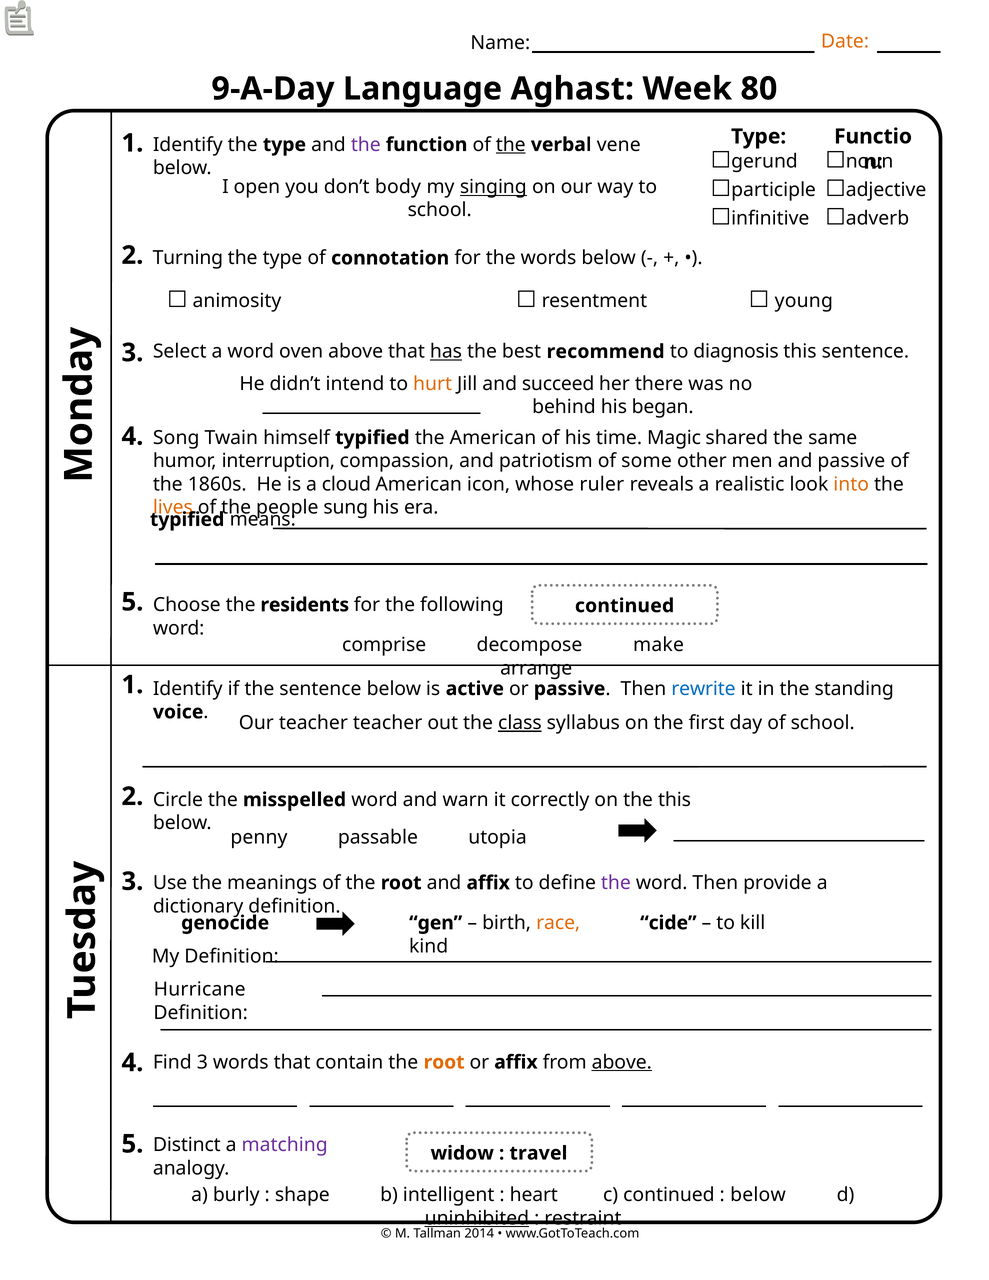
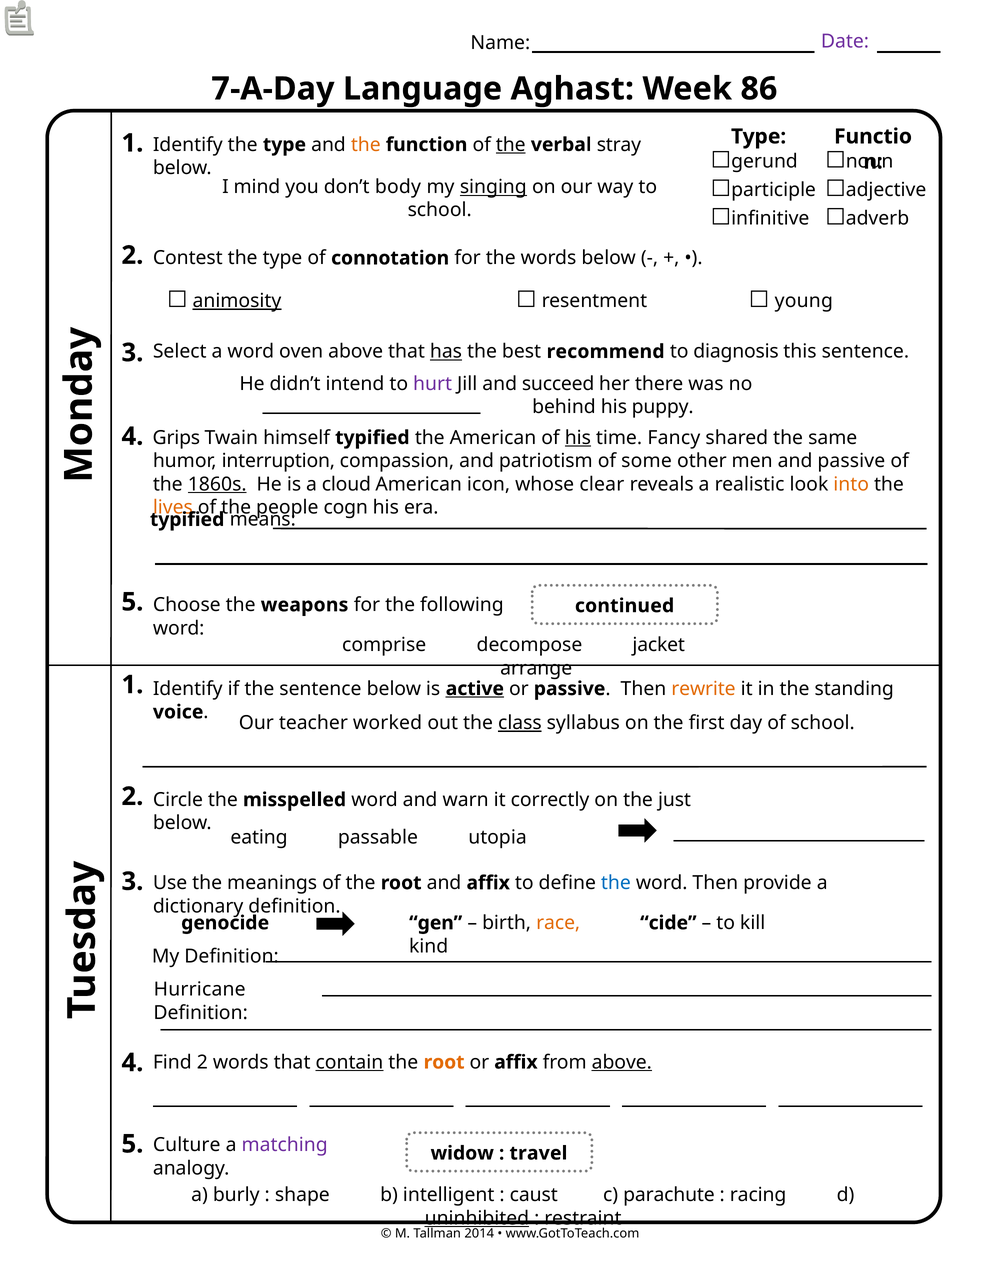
Date colour: orange -> purple (845, 41)
9-A-Day: 9-A-Day -> 7-A-Day (273, 89)
80: 80 -> 86 (759, 89)
the colour: purple -> orange (366, 145)
vene: vene -> stray (619, 145)
open: open -> mind (257, 187)
Turning: Turning -> Contest (188, 258)
animosity underline: none -> present (237, 301)
hurt colour: orange -> purple (433, 384)
began: began -> puppy (663, 407)
Song: Song -> Grips (176, 438)
his underline: none -> present (578, 438)
Magic: Magic -> Fancy (674, 438)
1860s underline: none -> present (217, 484)
ruler: ruler -> clear (602, 484)
sung: sung -> cogn (346, 507)
residents: residents -> weapons (305, 605)
make: make -> jacket (659, 645)
active underline: none -> present (475, 689)
rewrite colour: blue -> orange (703, 689)
teacher teacher: teacher -> worked (388, 723)
the this: this -> just (674, 800)
penny: penny -> eating (259, 837)
the colour: purple -> blue (616, 883)
Find 3: 3 -> 2 (202, 1062)
contain underline: none -> present (349, 1062)
Distinct: Distinct -> Culture (187, 1145)
heart: heart -> caust (534, 1195)
c continued: continued -> parachute (669, 1195)
below: below -> racing (758, 1195)
